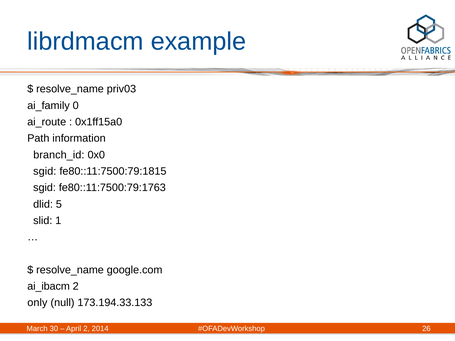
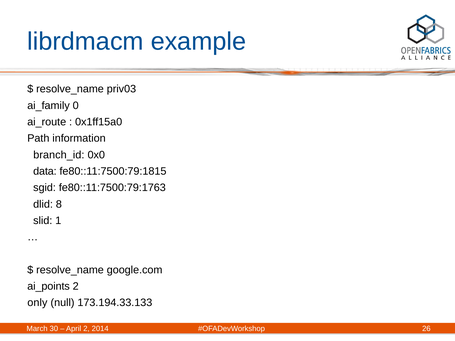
sgid: sgid -> data (45, 171)
5: 5 -> 8 (59, 204)
ai_ibacm: ai_ibacm -> ai_points (49, 287)
